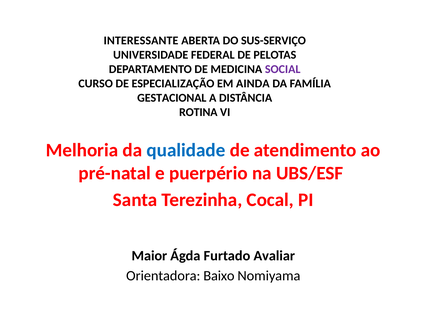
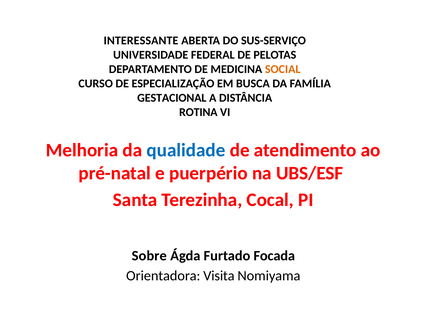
SOCIAL colour: purple -> orange (283, 69)
AINDA: AINDA -> BUSCA (253, 84)
Maior: Maior -> Sobre (149, 256)
Avaliar: Avaliar -> Focada (274, 256)
Baixo: Baixo -> Visita (219, 276)
